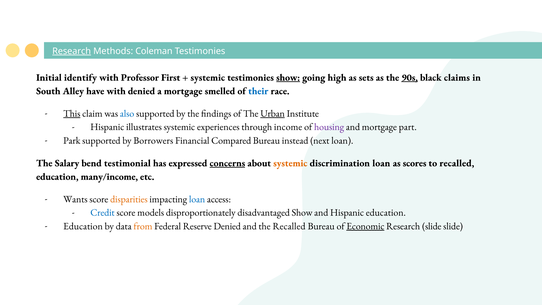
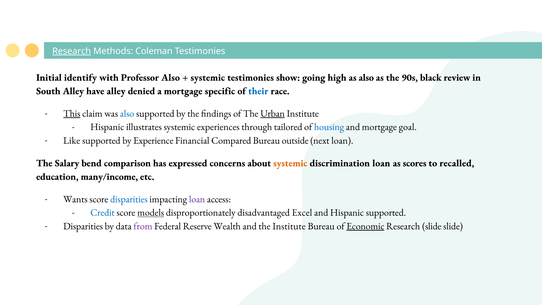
Professor First: First -> Also (171, 77)
show underline: present -> none (288, 77)
as sets: sets -> also (366, 77)
90s underline: present -> none (410, 77)
claims: claims -> review (457, 77)
have with: with -> alley (116, 91)
smelled: smelled -> specific (220, 91)
income: income -> tailored (288, 127)
housing colour: purple -> blue (329, 127)
part: part -> goal (408, 127)
Park: Park -> Like (72, 140)
Borrowers: Borrowers -> Experience (153, 140)
instead: instead -> outside (295, 140)
testimonial: testimonial -> comparison (127, 163)
concerns underline: present -> none (227, 163)
disparities colour: orange -> blue (129, 199)
loan colour: blue -> purple (197, 199)
models underline: none -> present (151, 213)
disadvantaged Show: Show -> Excel (302, 213)
Hispanic education: education -> supported (386, 213)
Education: Education -> Disparities (83, 226)
from colour: orange -> purple (143, 226)
Reserve Denied: Denied -> Wealth (227, 226)
the Recalled: Recalled -> Institute (289, 226)
